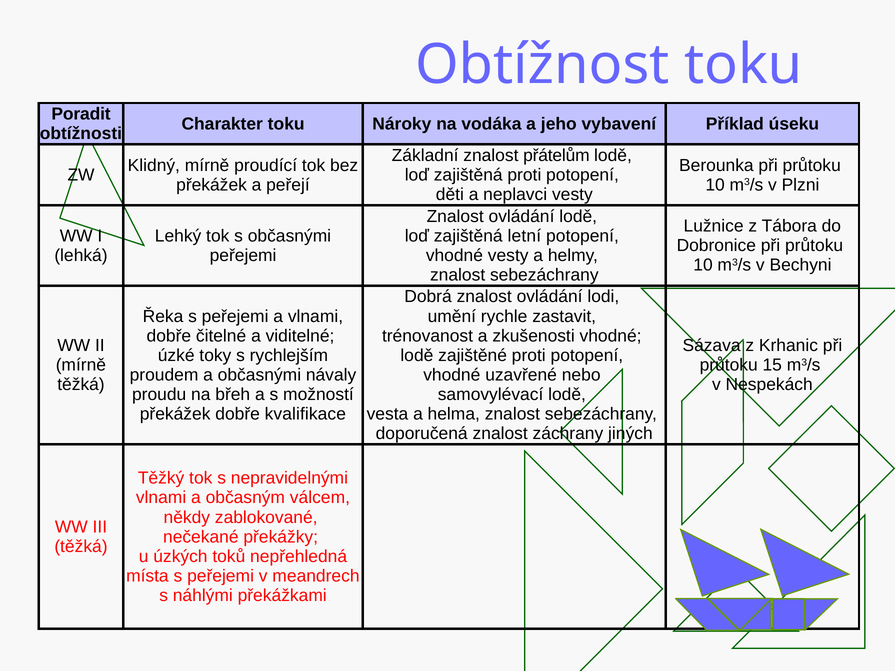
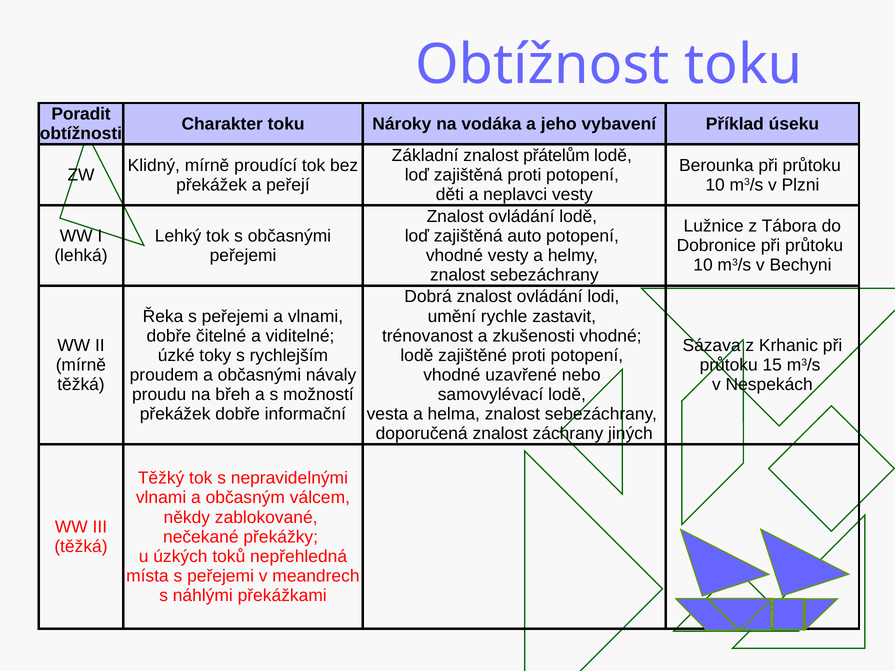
letní: letní -> auto (524, 236)
kvalifikace: kvalifikace -> informační (305, 414)
